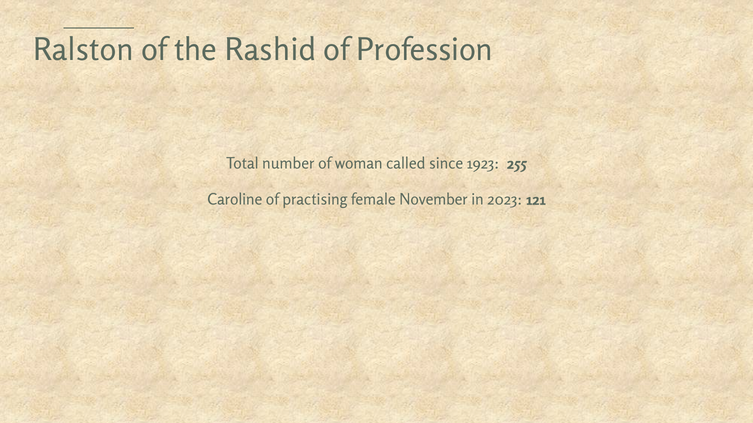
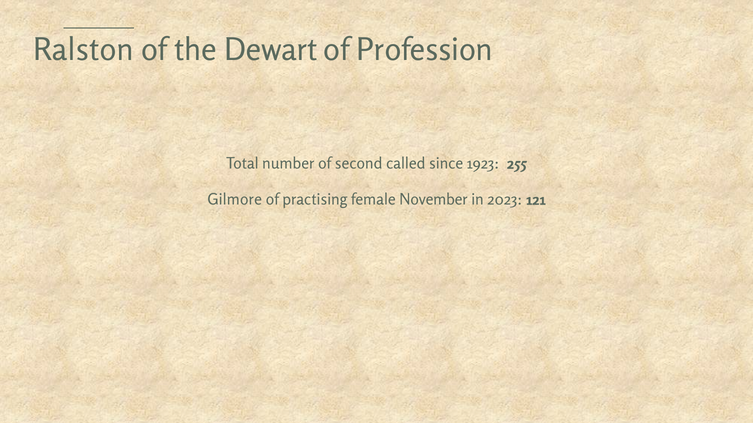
Rashid: Rashid -> Dewart (271, 50)
woman: woman -> second (359, 164)
Caroline: Caroline -> Gilmore (235, 200)
